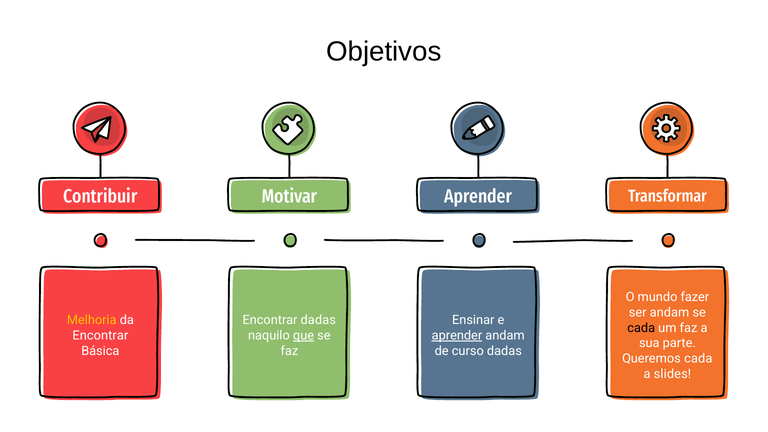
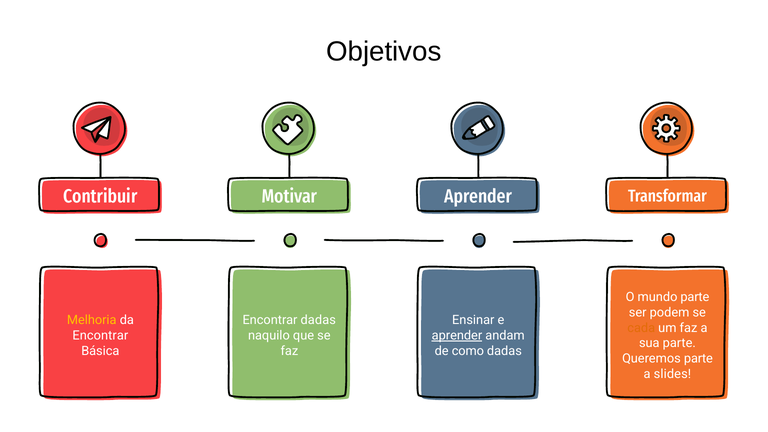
mundo fazer: fazer -> parte (695, 297)
ser andam: andam -> podem (670, 313)
cada colour: black -> orange (641, 328)
que underline: present -> none (304, 336)
curso: curso -> como (468, 351)
Queremos cada: cada -> parte (698, 359)
